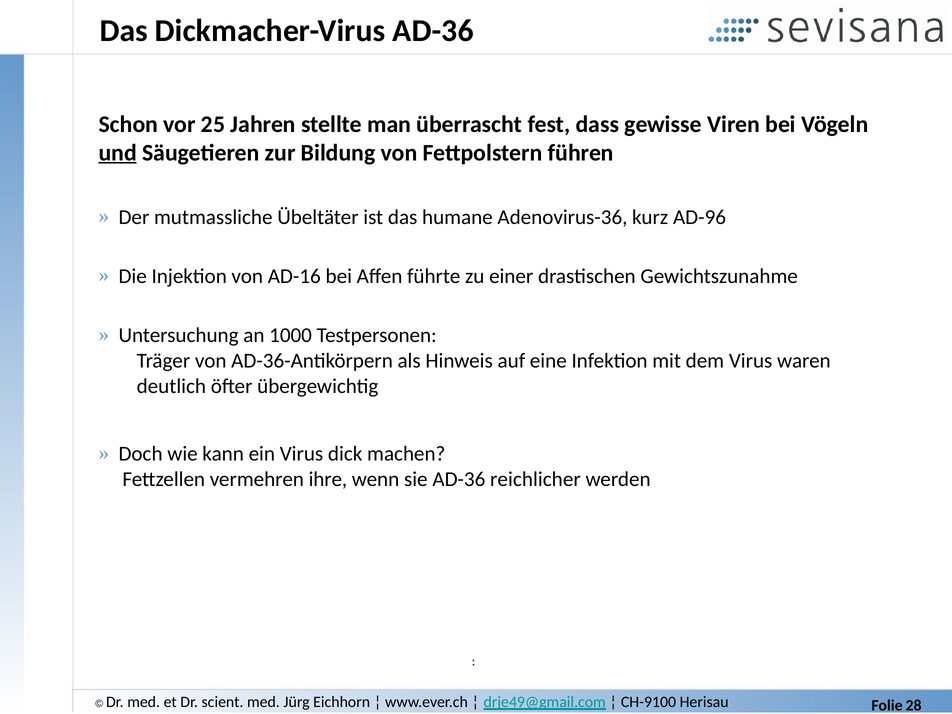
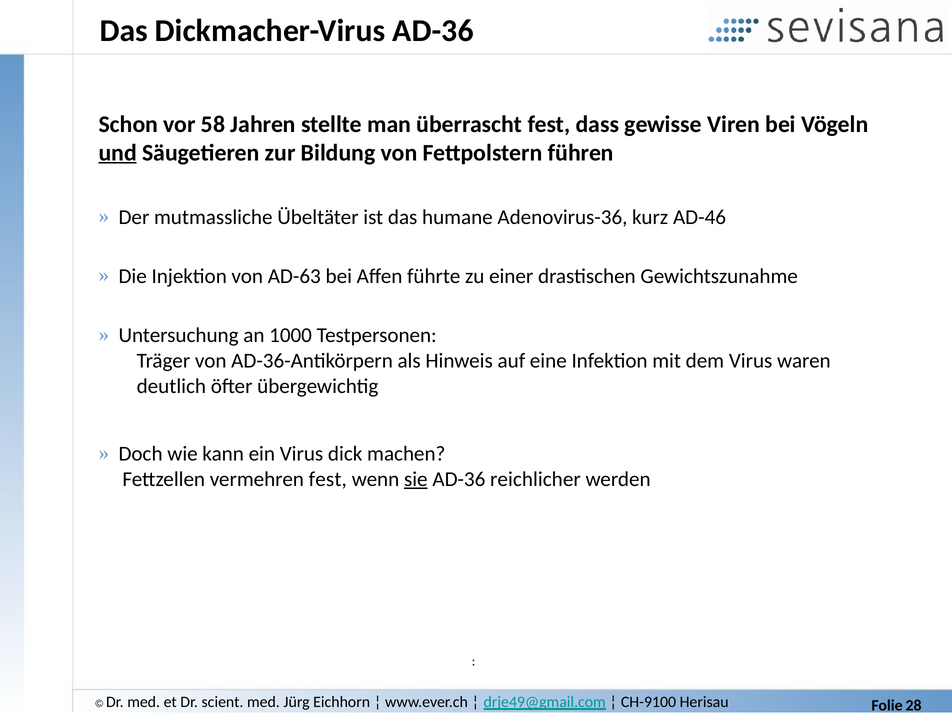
25: 25 -> 58 (213, 124)
AD-96: AD-96 -> AD-46 (700, 217)
AD-16: AD-16 -> AD-63 (294, 276)
vermehren ihre: ihre -> fest (328, 479)
sie underline: none -> present (416, 479)
